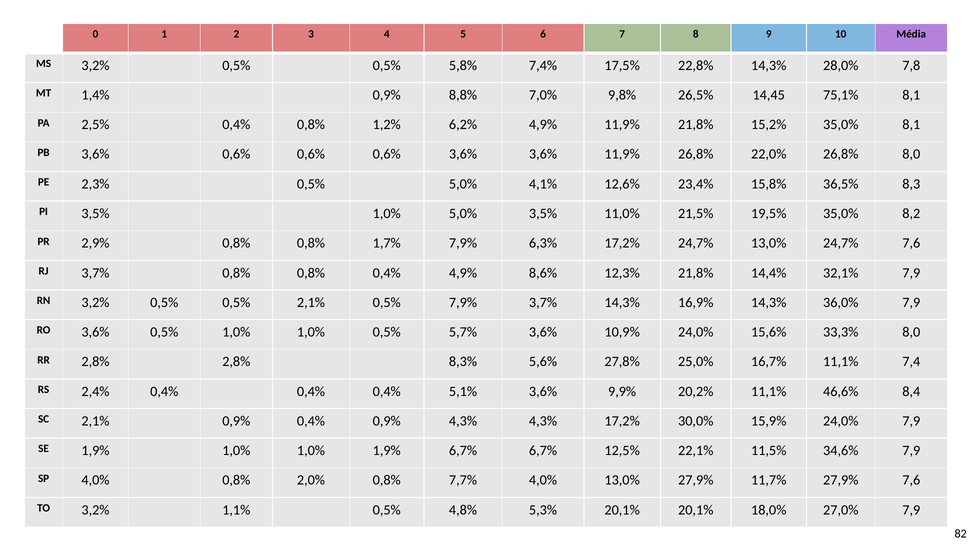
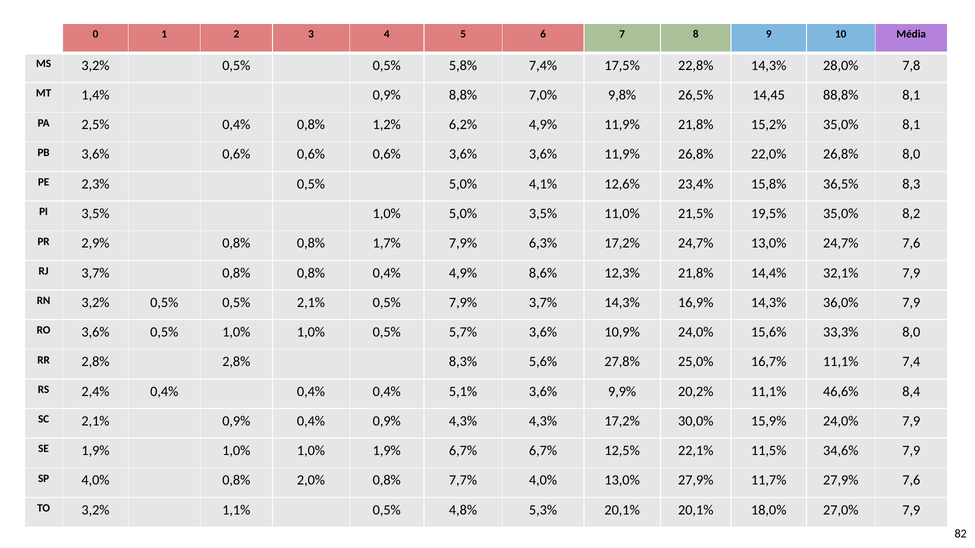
75,1%: 75,1% -> 88,8% (841, 95)
